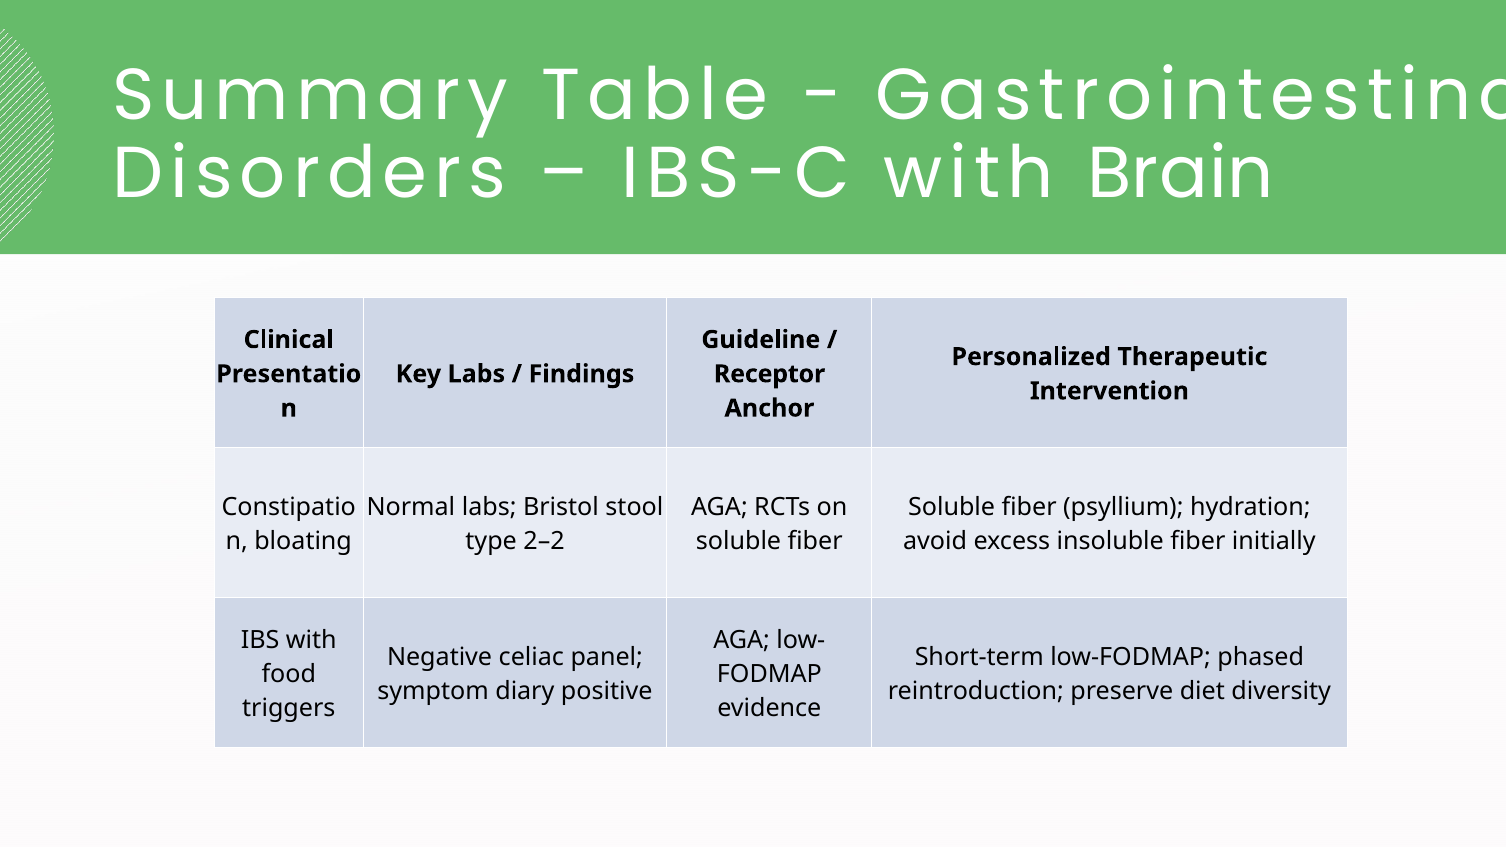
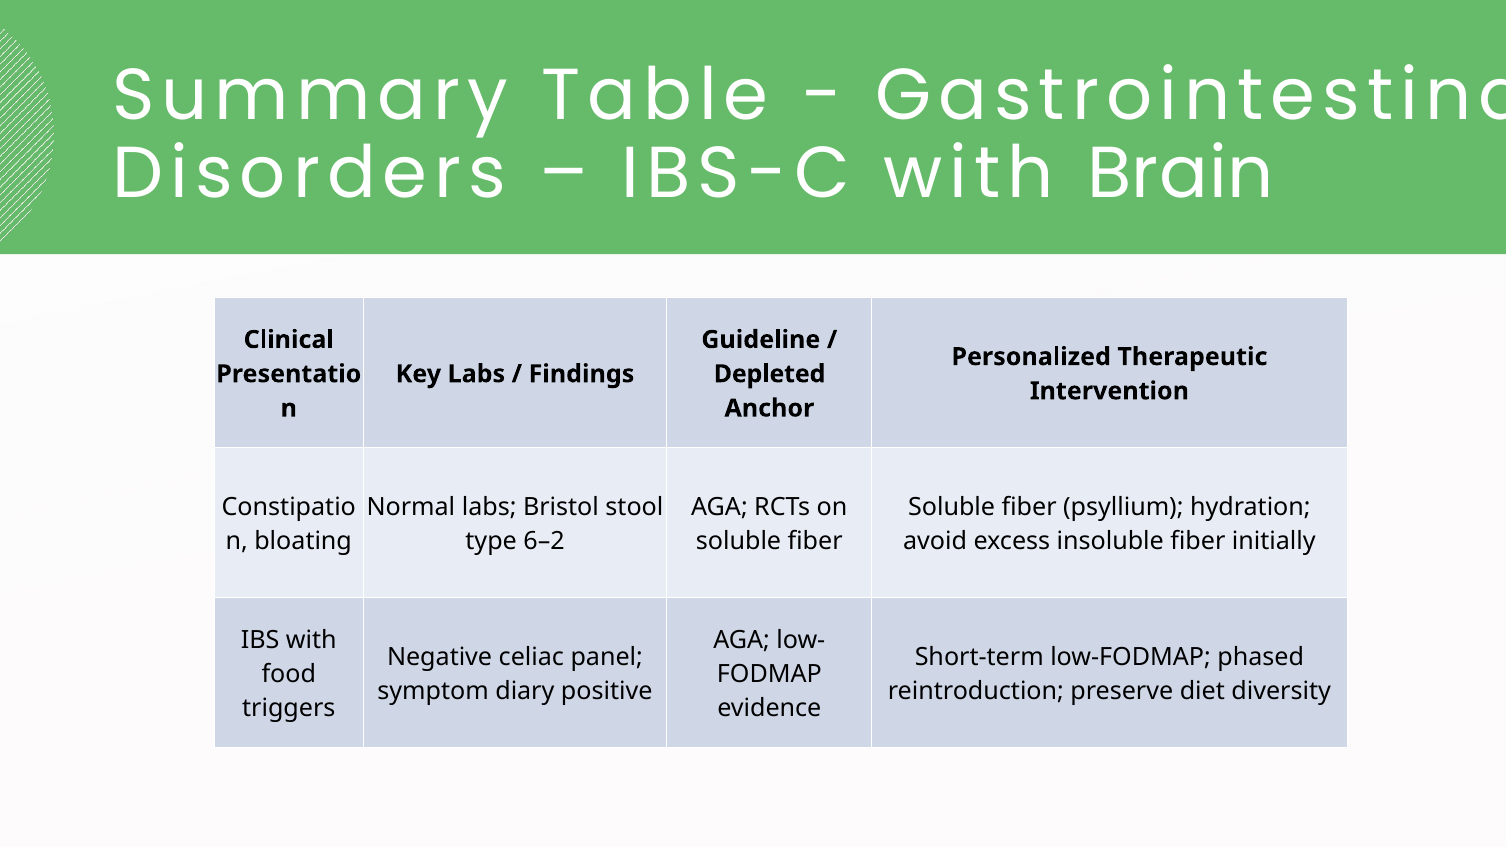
Receptor: Receptor -> Depleted (770, 374)
2–2: 2–2 -> 6–2 (544, 541)
